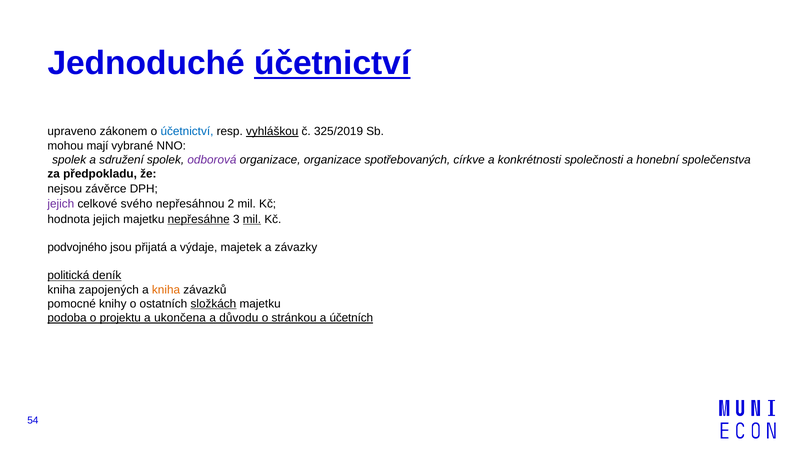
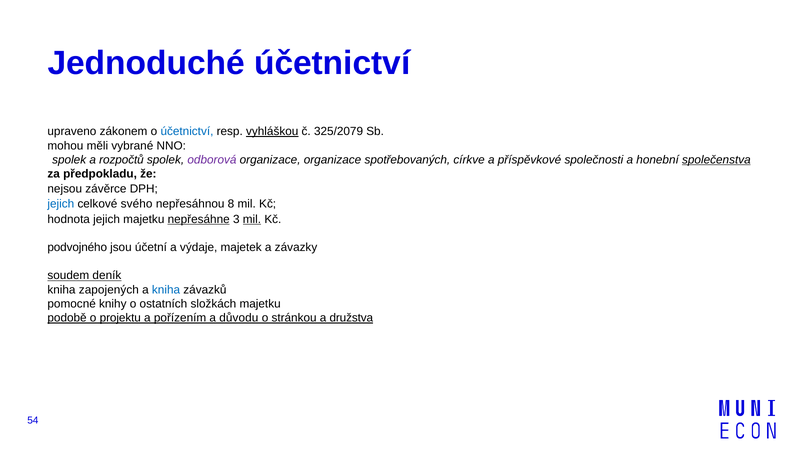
účetnictví underline: present -> none (332, 63)
325/2019: 325/2019 -> 325/2079 (339, 131)
mají: mají -> měli (97, 146)
sdružení: sdružení -> rozpočtů (122, 160)
konkrétnosti: konkrétnosti -> příspěvkové (529, 160)
společenstva underline: none -> present (716, 160)
jejich colour: purple -> blue (61, 204)
2: 2 -> 8 (231, 204)
přijatá: přijatá -> účetní (151, 247)
politická: politická -> soudem (68, 275)
kniha colour: orange -> blue (166, 290)
složkách underline: present -> none (213, 304)
podoba: podoba -> podobě (67, 318)
ukončena: ukončena -> pořízením (180, 318)
účetních: účetních -> družstva (351, 318)
